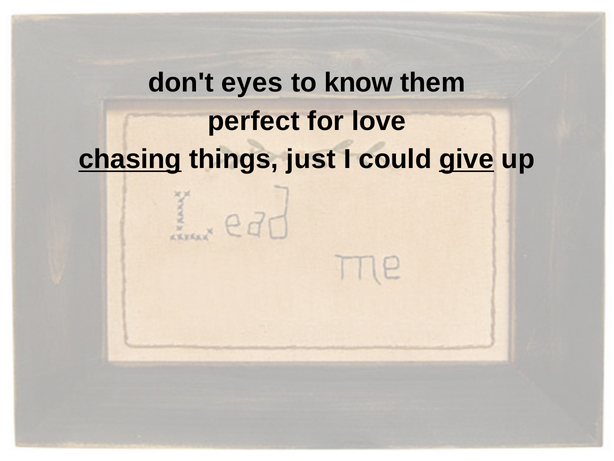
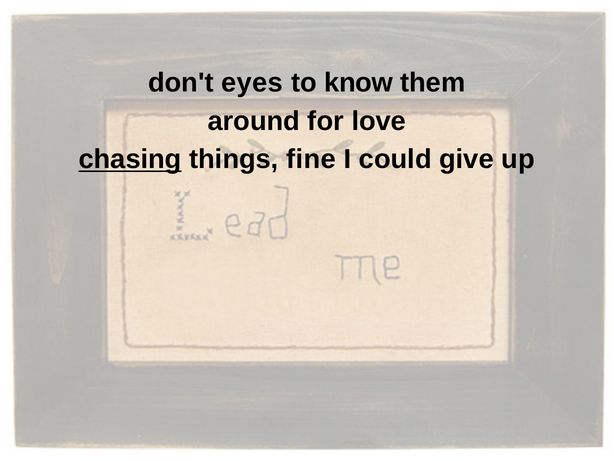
perfect: perfect -> around (254, 121)
just: just -> fine (311, 159)
give underline: present -> none (467, 159)
